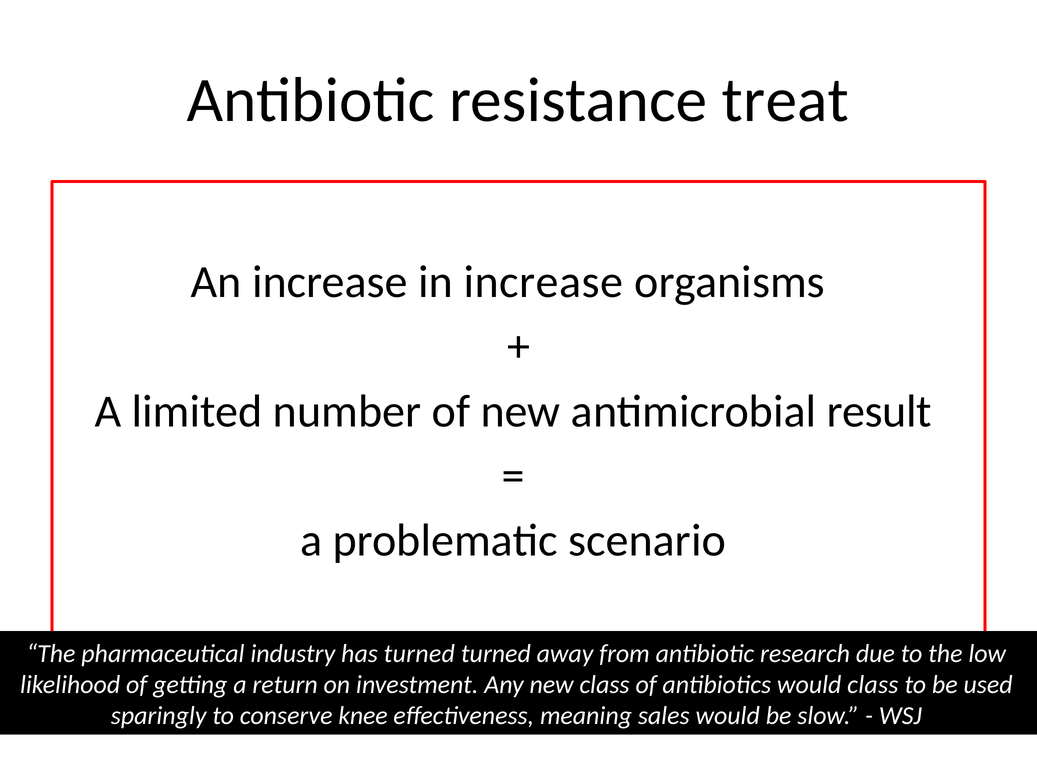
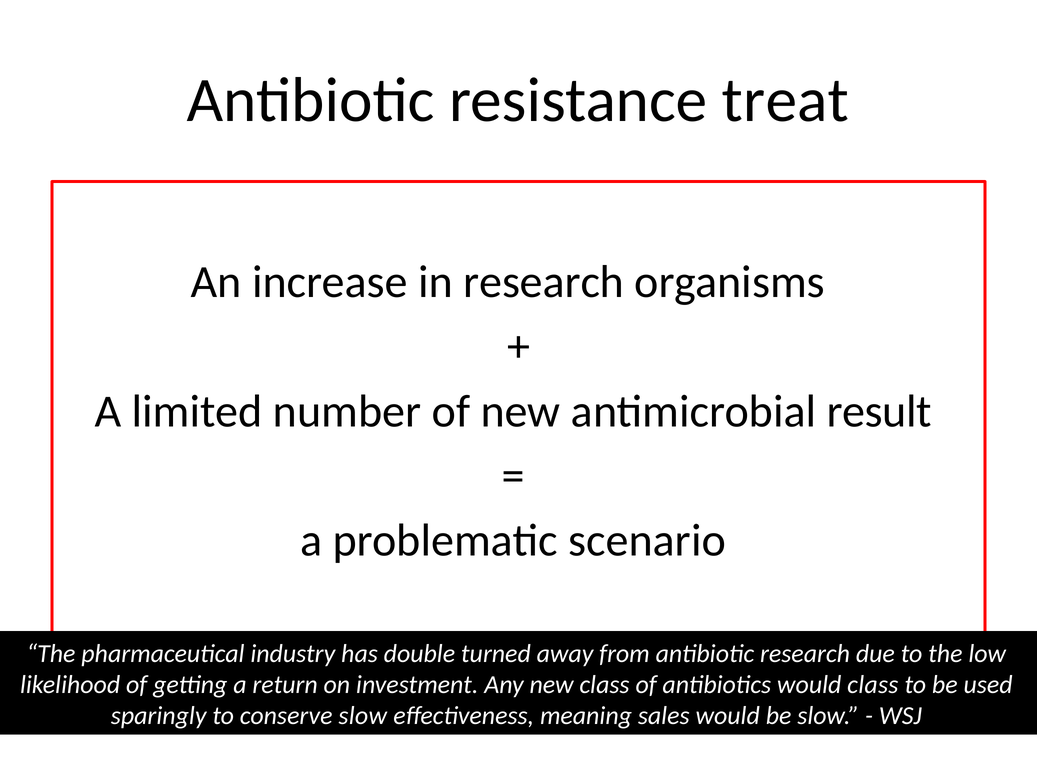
in increase: increase -> research (544, 282)
has turned: turned -> double (419, 653)
conserve knee: knee -> slow (363, 716)
